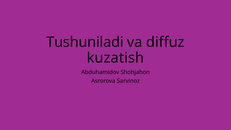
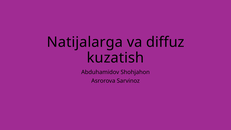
Tushuniladi: Tushuniladi -> Natijalarga (85, 42)
